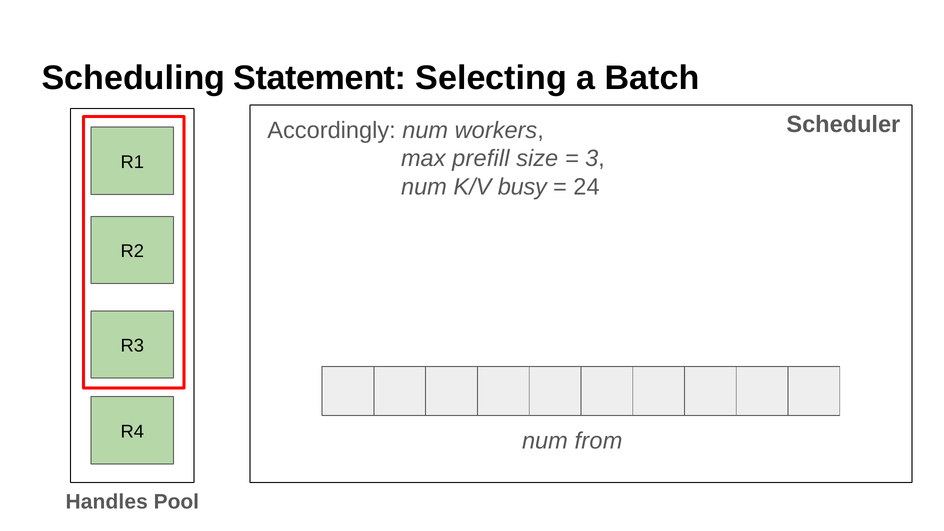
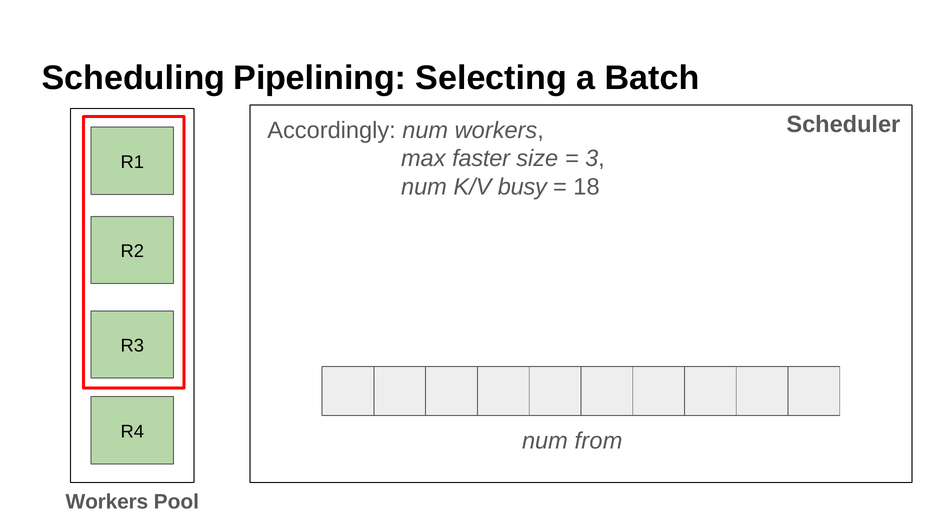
Statement: Statement -> Pipelining (320, 78)
prefill: prefill -> faster (481, 159)
24: 24 -> 18 (587, 187)
Handles: Handles -> Workers (107, 502)
